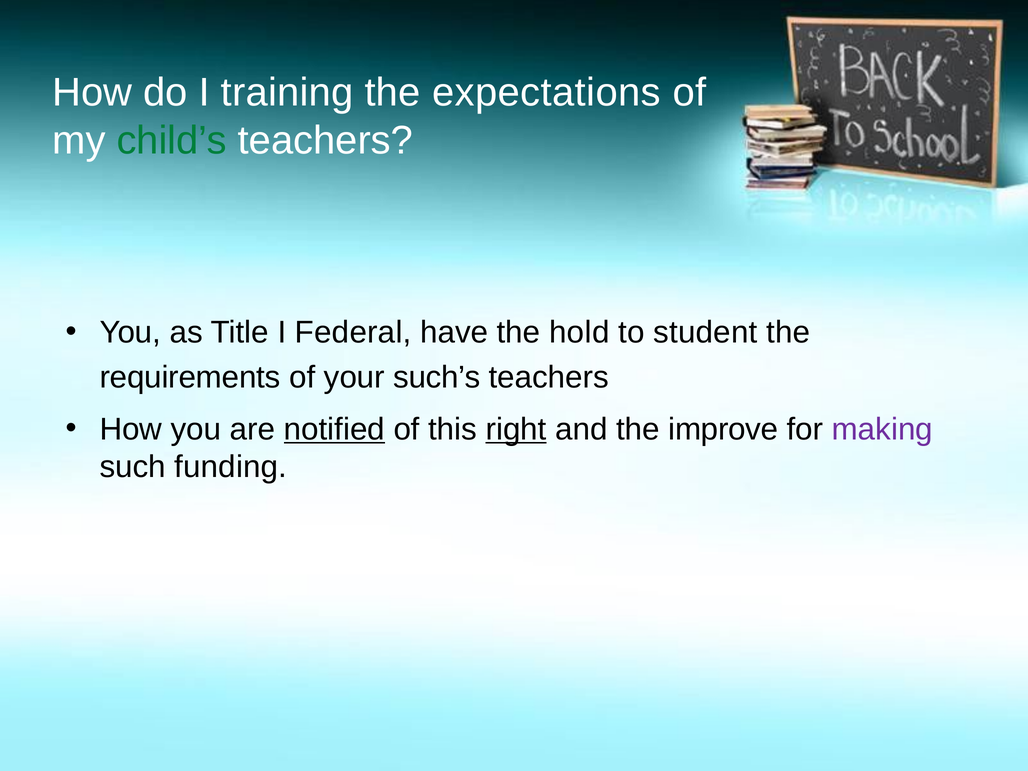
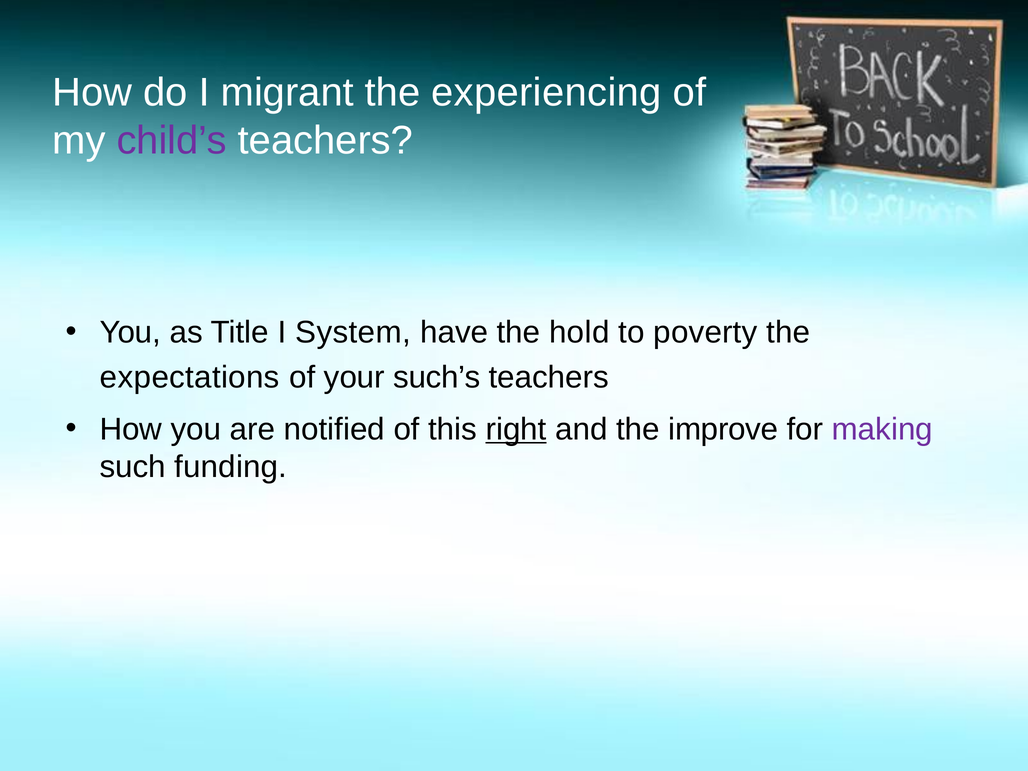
training: training -> migrant (287, 92)
expectations: expectations -> experiencing (546, 92)
child’s colour: green -> purple (172, 140)
Federal: Federal -> System (353, 332)
student: student -> poverty (705, 332)
requirements: requirements -> expectations (190, 377)
notified underline: present -> none (334, 429)
